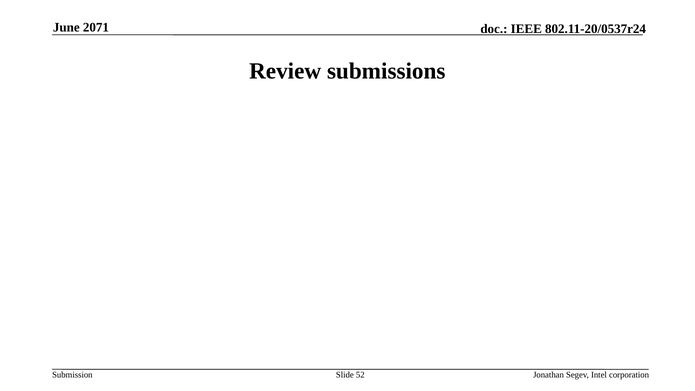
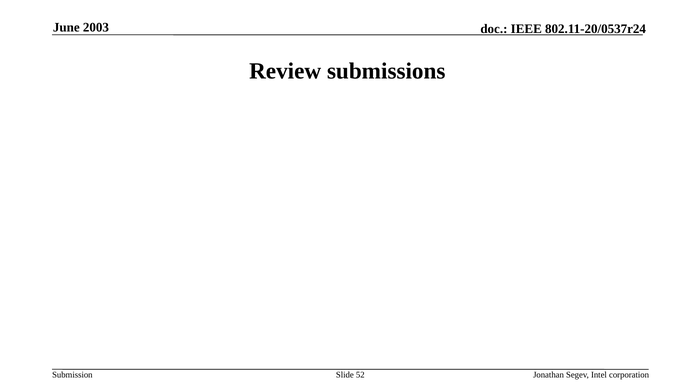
2071: 2071 -> 2003 (96, 28)
